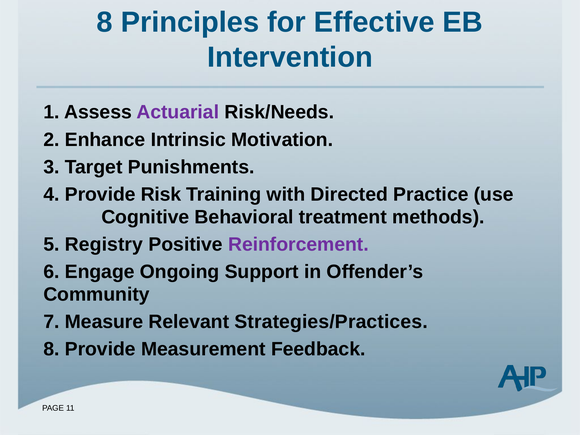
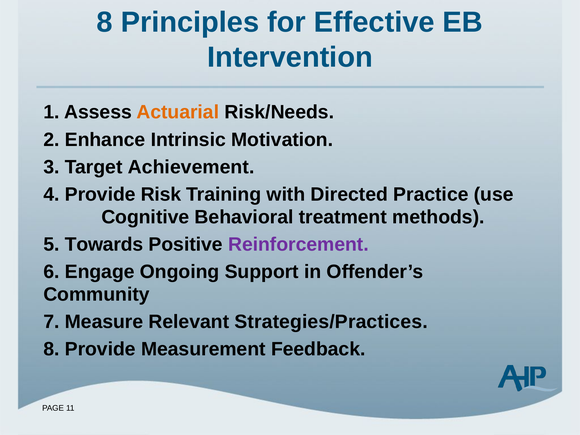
Actuarial colour: purple -> orange (178, 112)
Punishments: Punishments -> Achievement (191, 167)
Registry: Registry -> Towards (104, 244)
